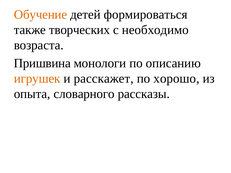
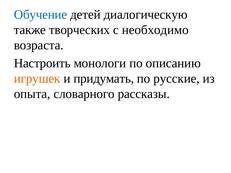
Обучение colour: orange -> blue (40, 15)
формироваться: формироваться -> диалогическую (146, 15)
Пришвина: Пришвина -> Настроить (42, 63)
расскажет: расскажет -> придумать (104, 79)
хорошо: хорошо -> русские (177, 79)
